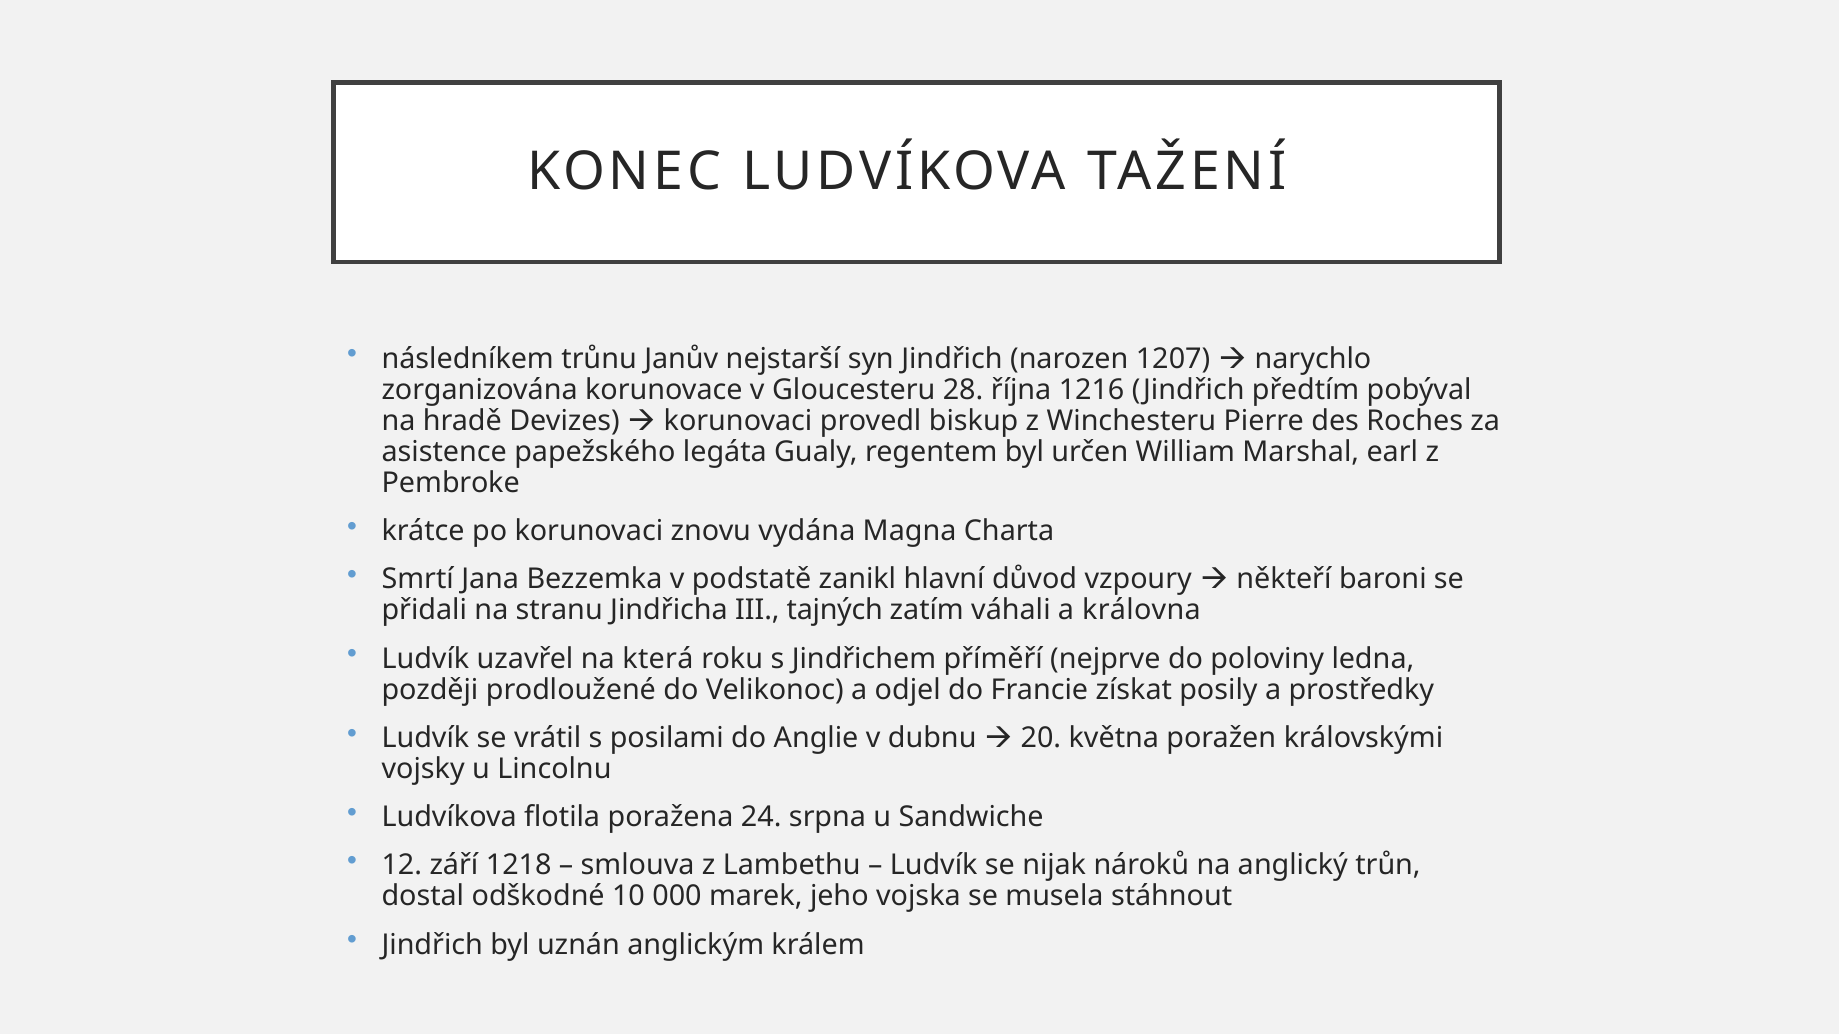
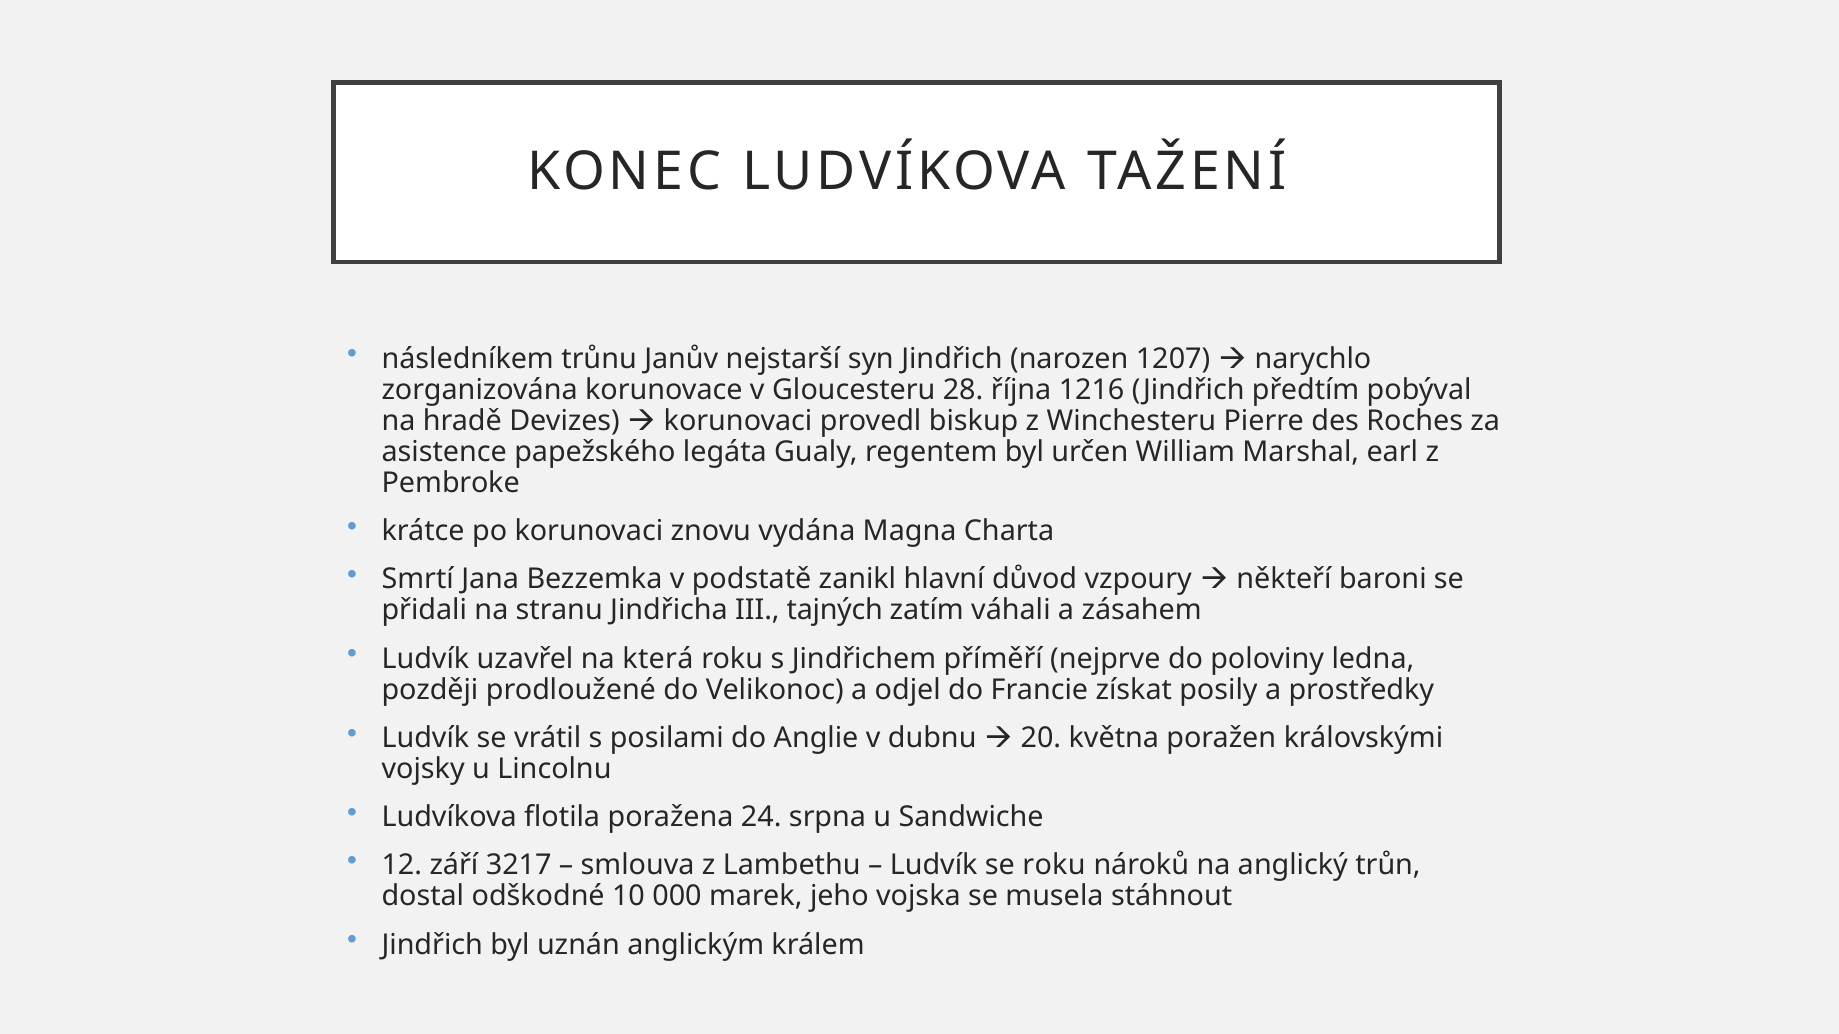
královna: královna -> zásahem (1142, 611)
1218: 1218 -> 3217 (519, 866)
se nijak: nijak -> roku (1054, 866)
